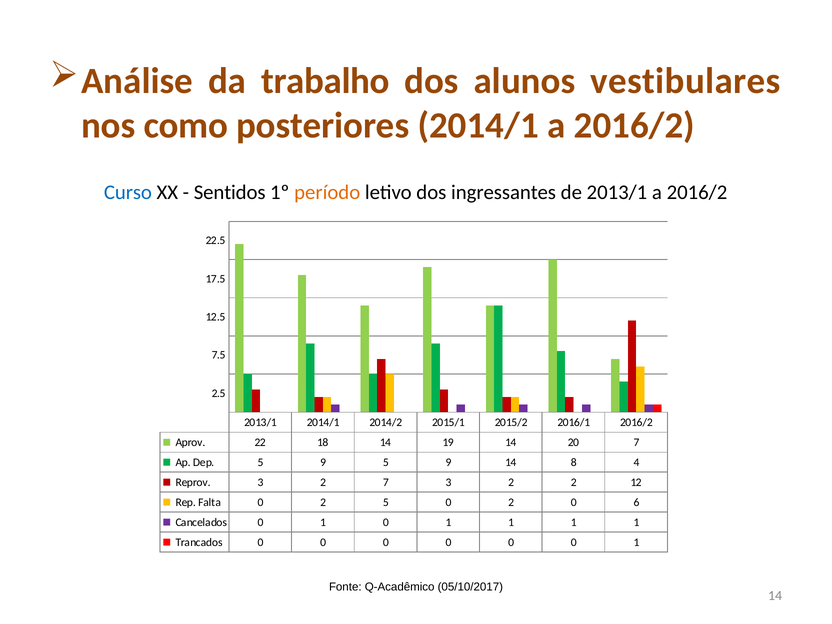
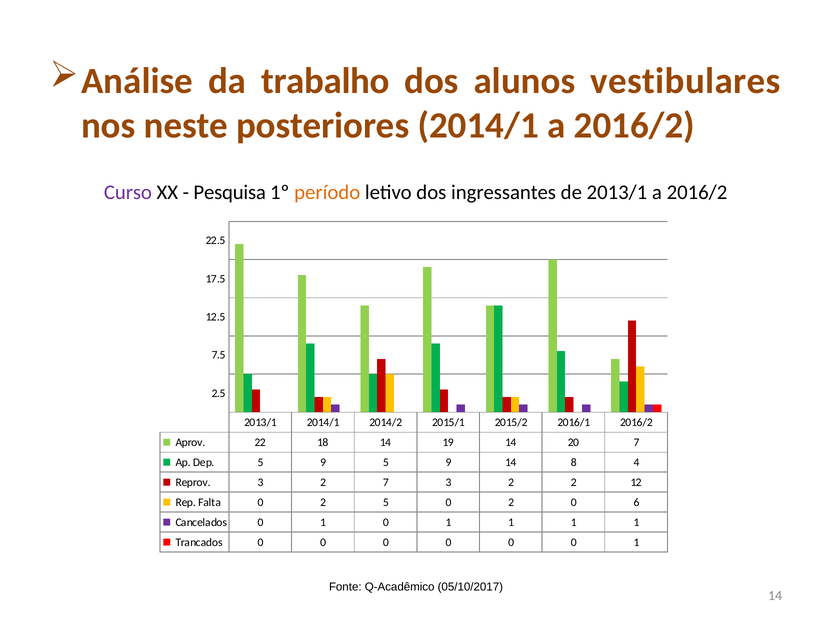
como: como -> neste (186, 125)
Curso colour: blue -> purple (128, 192)
Sentidos: Sentidos -> Pesquisa (230, 192)
